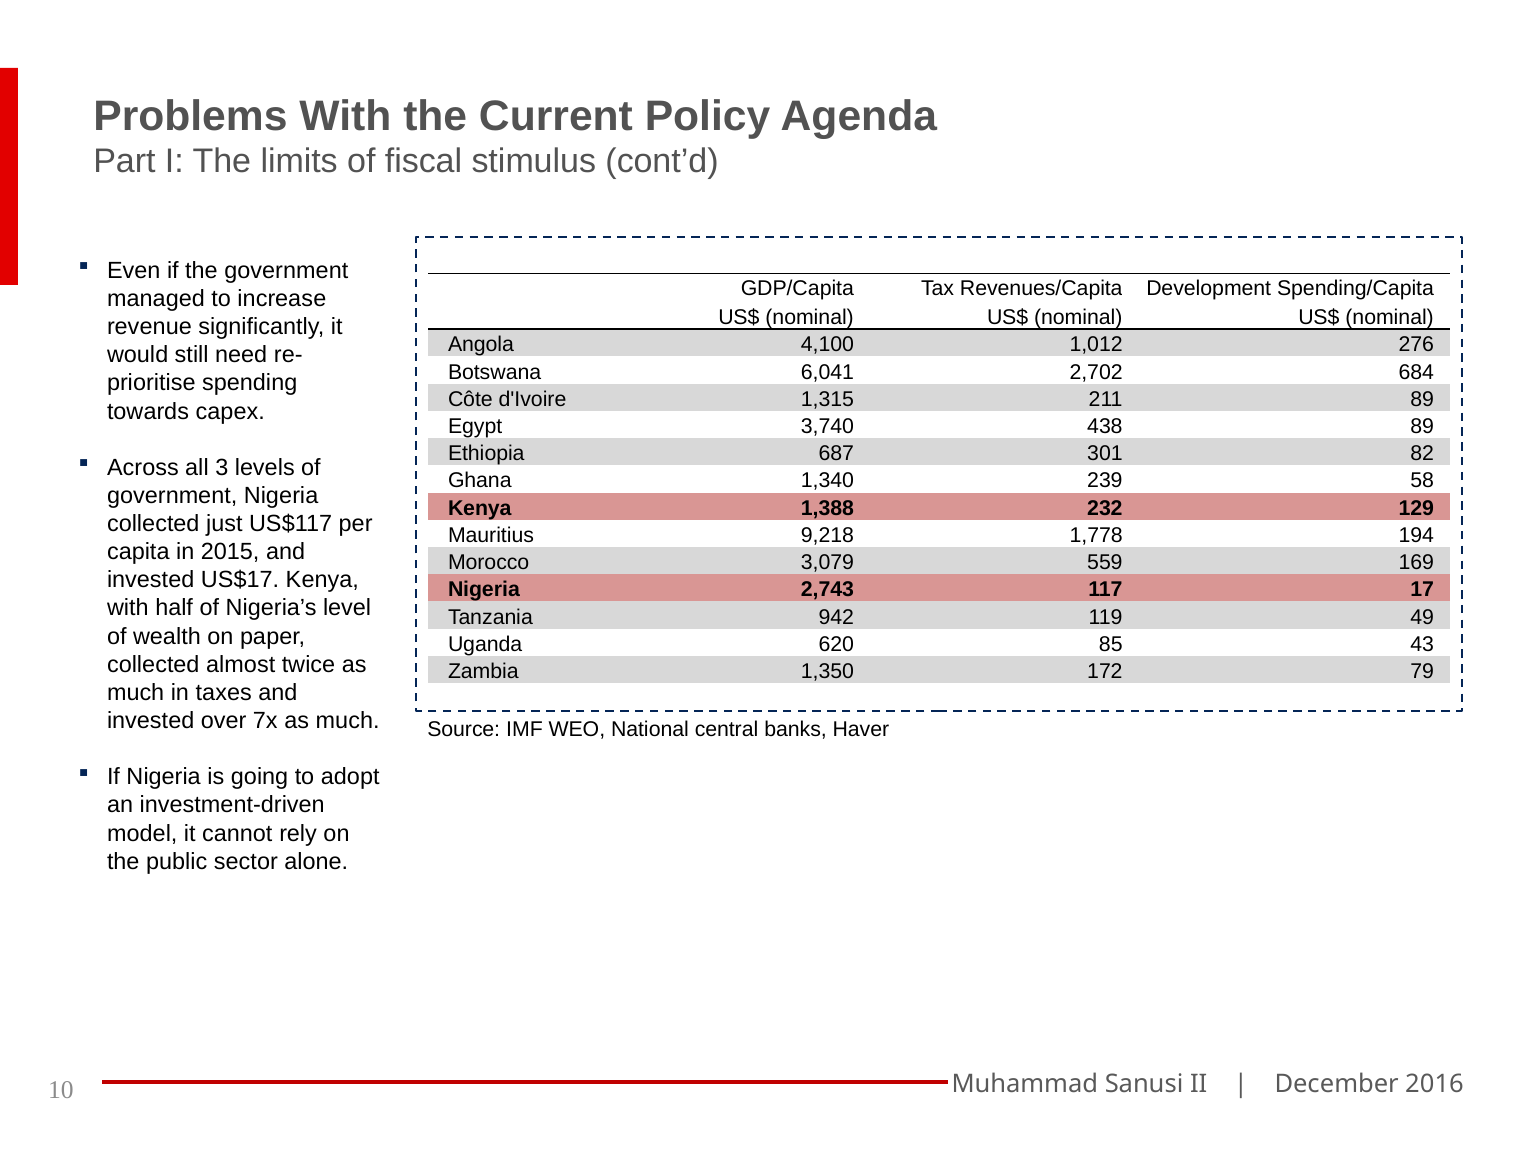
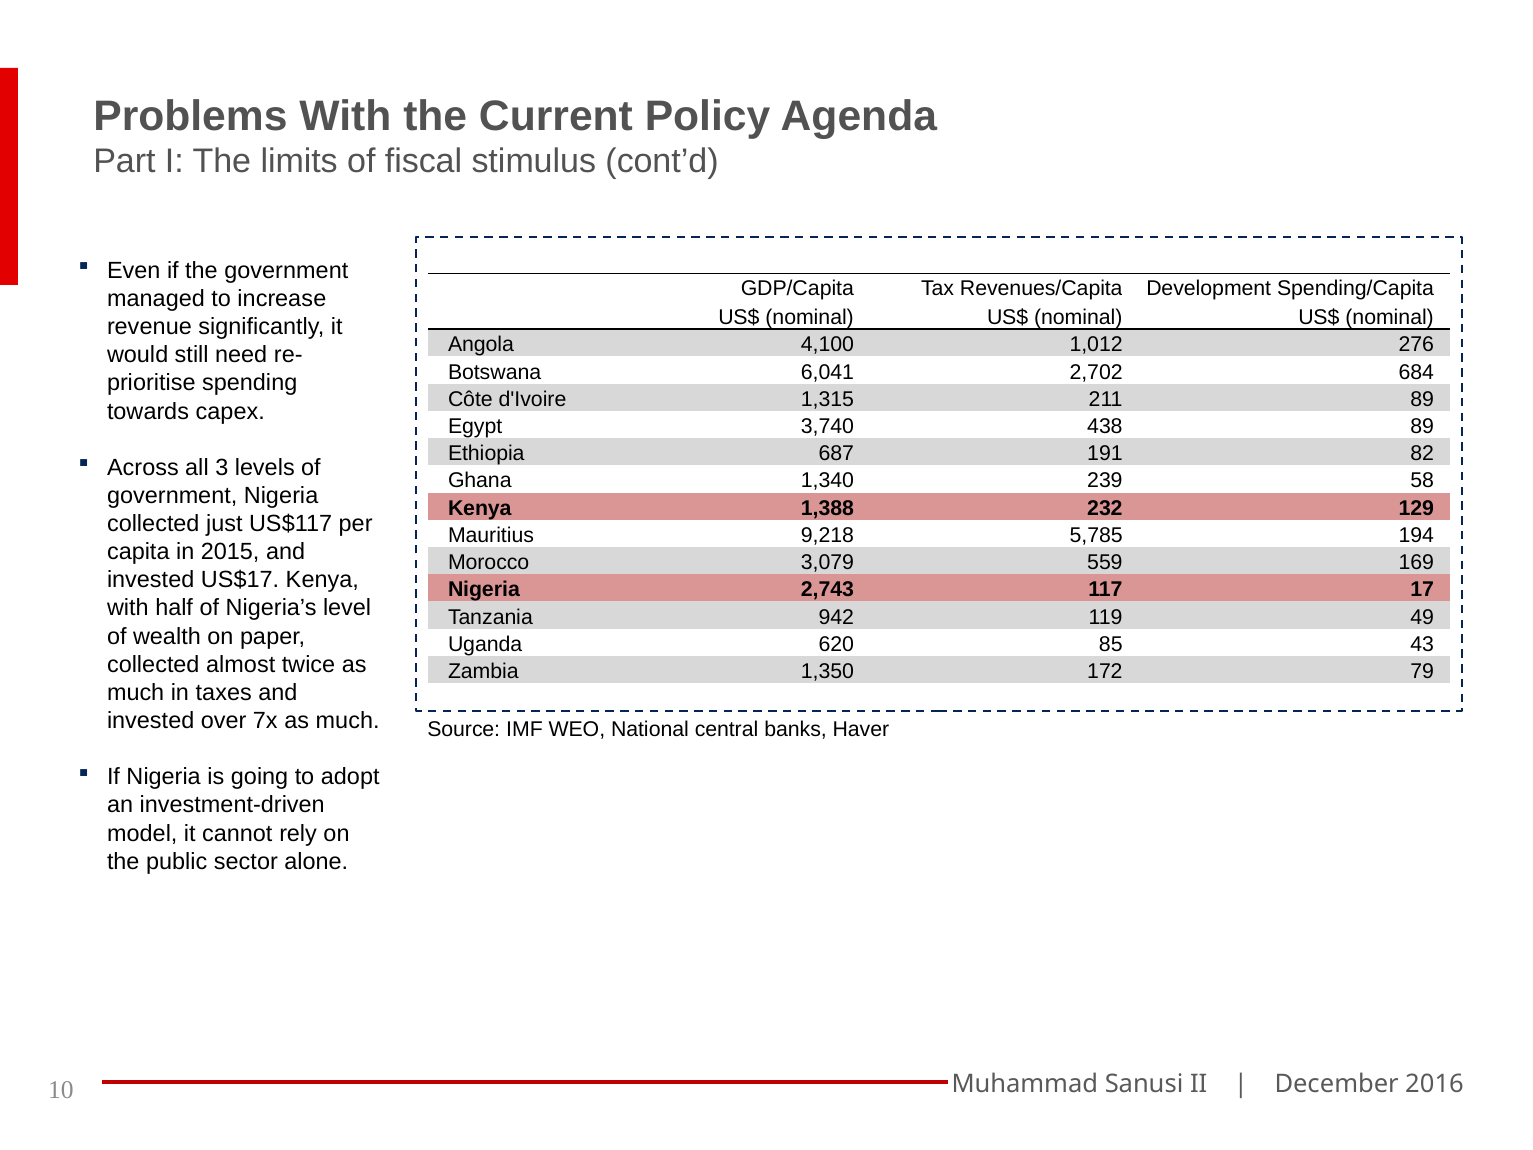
301: 301 -> 191 (1105, 454)
1,778: 1,778 -> 5,785 (1096, 535)
